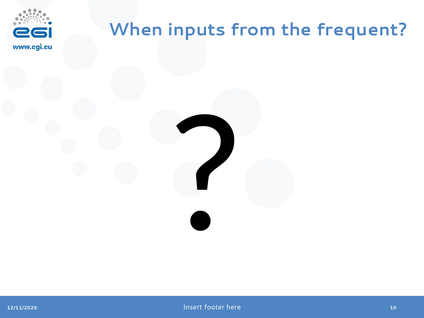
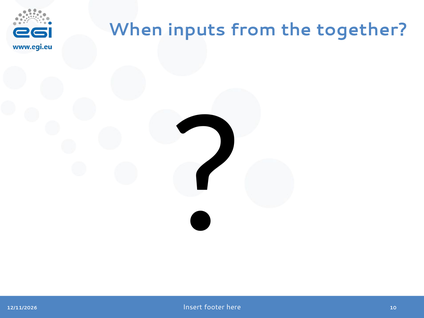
frequent: frequent -> together (362, 30)
